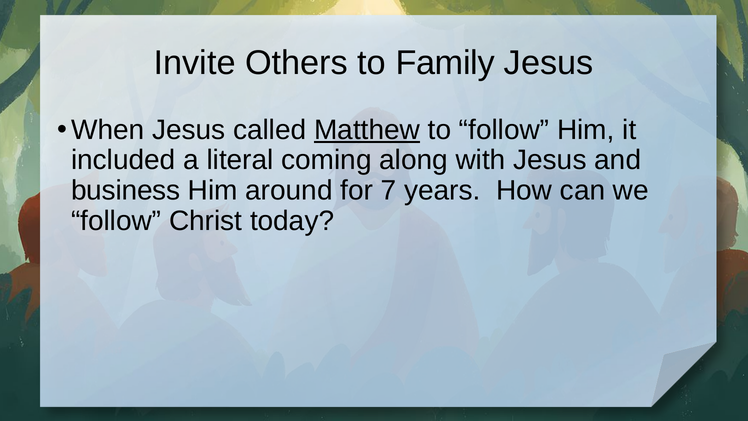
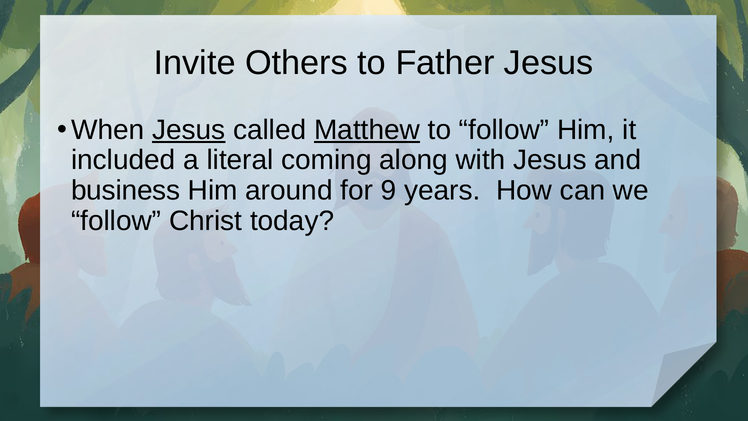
Family: Family -> Father (445, 63)
Jesus underline: none -> present (189, 130)
7: 7 -> 9 (389, 190)
